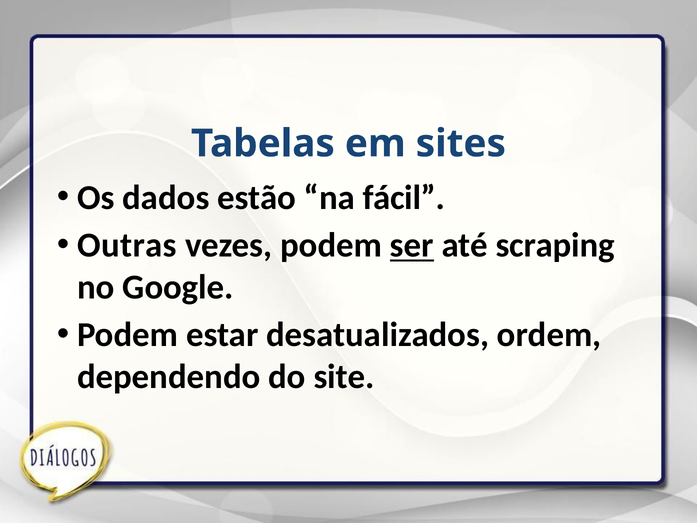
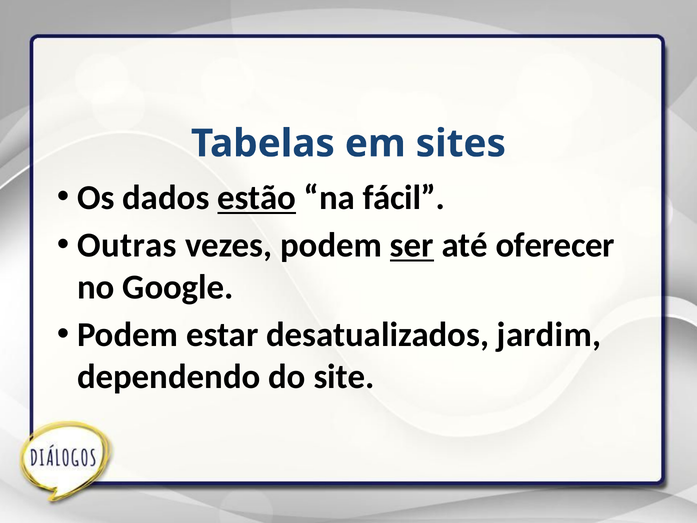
estão underline: none -> present (257, 198)
scraping: scraping -> oferecer (555, 245)
ordem: ordem -> jardim (549, 335)
